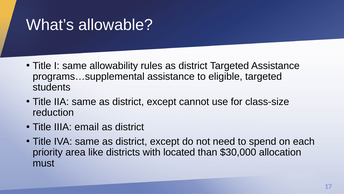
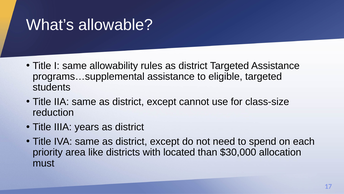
email: email -> years (87, 127)
